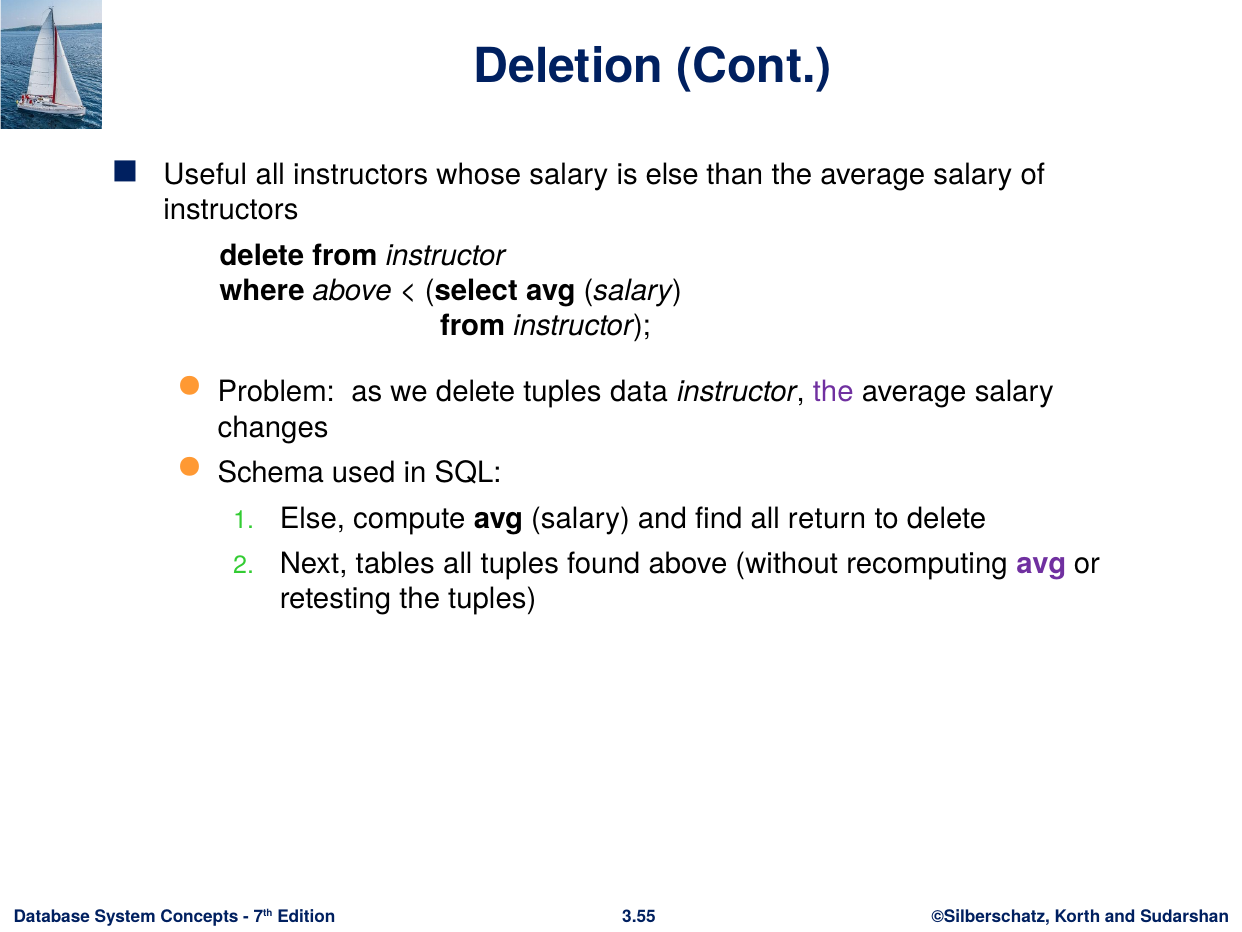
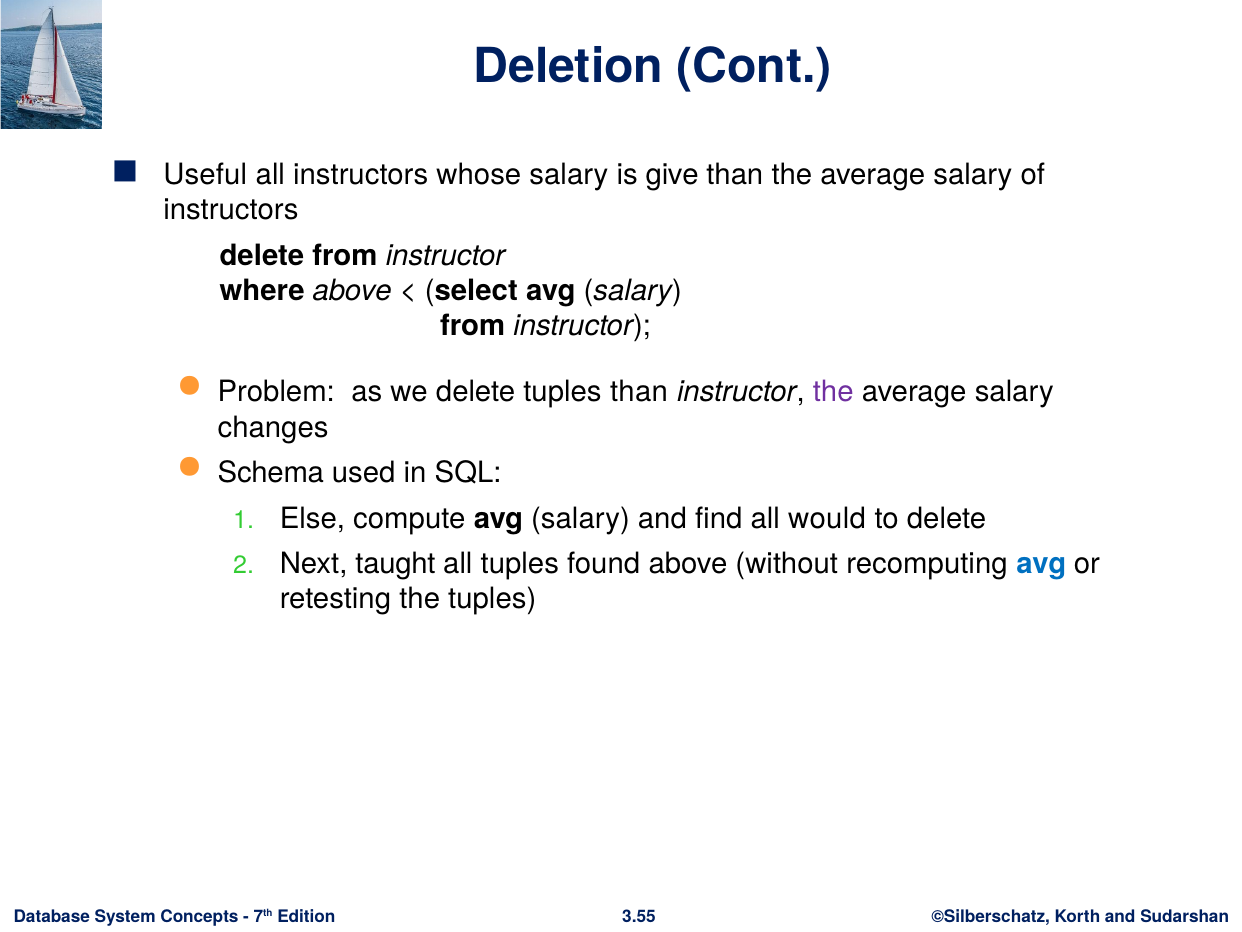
is else: else -> give (672, 175)
tuples data: data -> than (639, 392)
return: return -> would (827, 518)
tables: tables -> taught (395, 564)
avg colour: purple -> blue (1041, 564)
